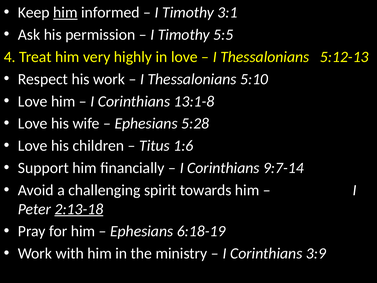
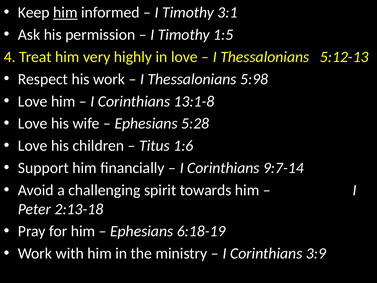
5:5: 5:5 -> 1:5 (223, 35)
5:10: 5:10 -> 5:98 (254, 79)
2:13-18 underline: present -> none (79, 209)
